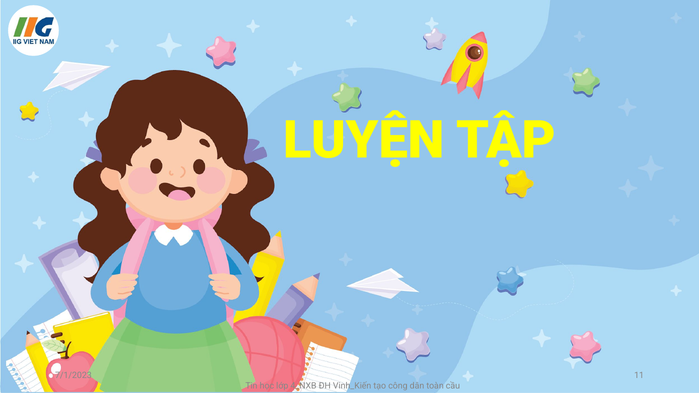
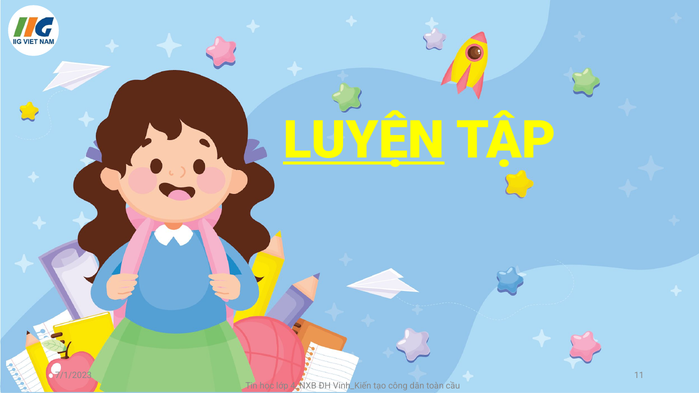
LUYỆN underline: none -> present (364, 141)
